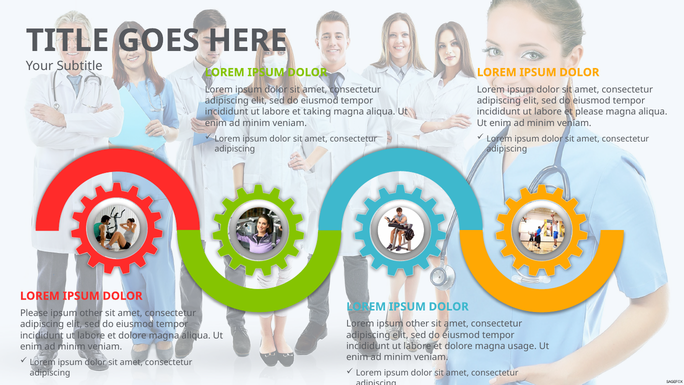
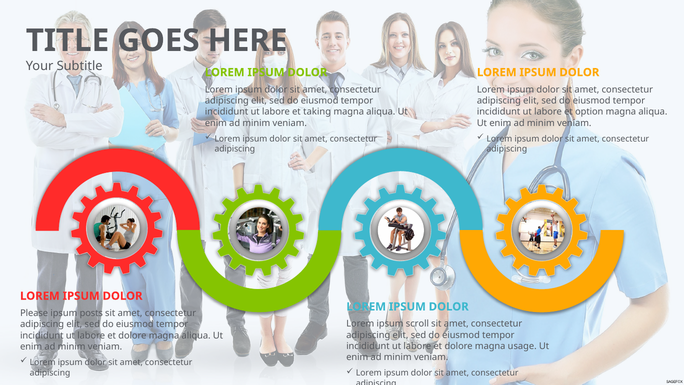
et please: please -> option (589, 112)
other: other -> posts (91, 313)
Lorem ipsum other: other -> scroll (417, 324)
